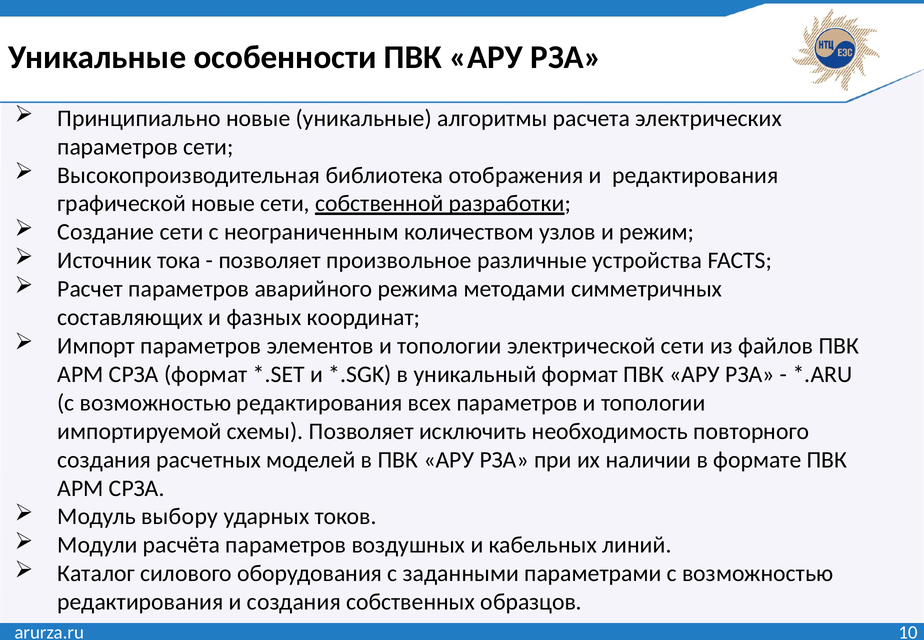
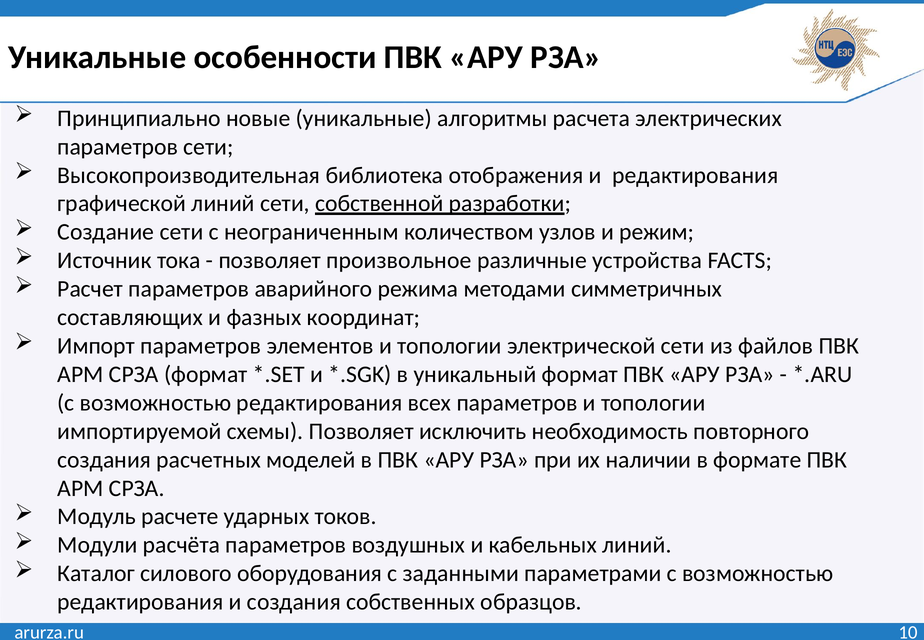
графической новые: новые -> линий (223, 204)
выбору: выбору -> расчете (180, 516)
